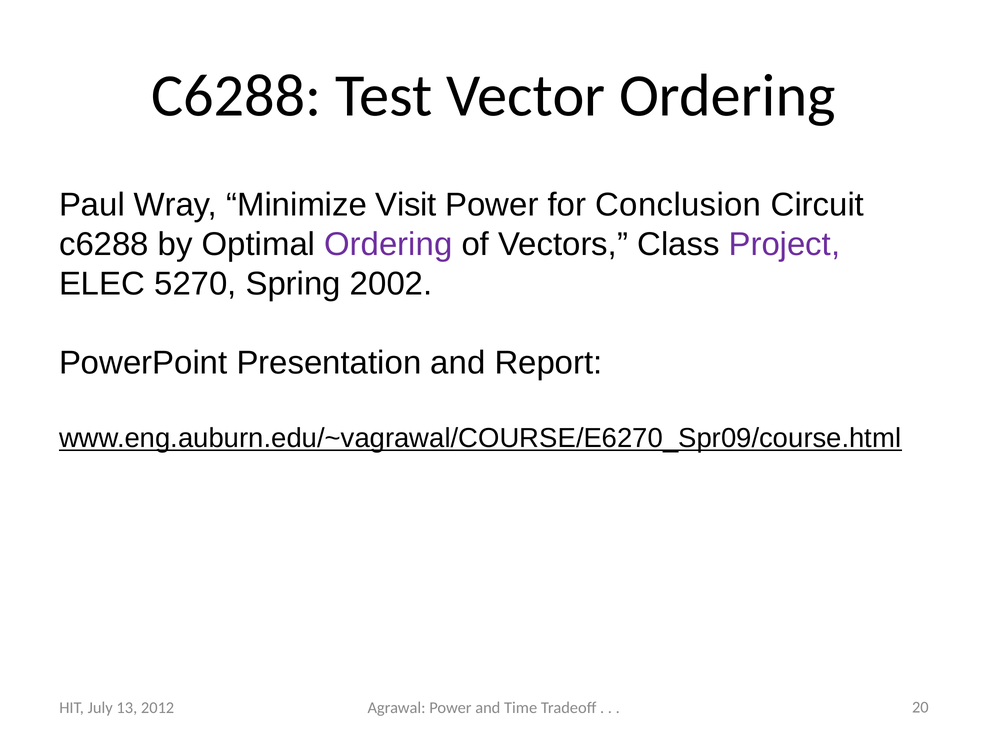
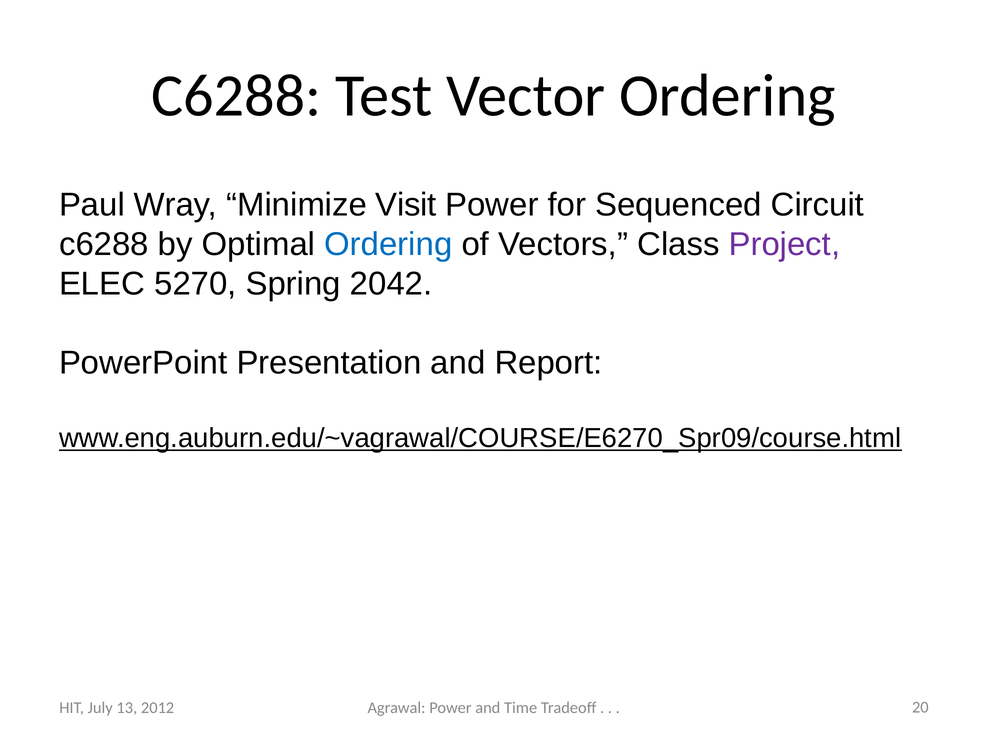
Conclusion: Conclusion -> Sequenced (678, 205)
Ordering colour: purple -> blue (388, 244)
2002: 2002 -> 2042 (391, 284)
